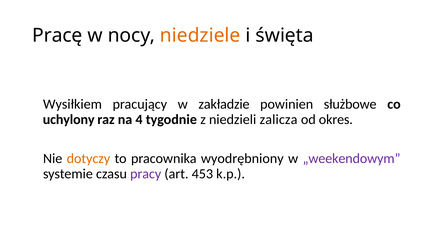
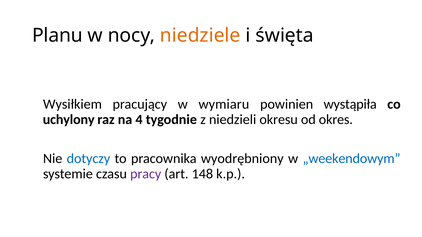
Pracę: Pracę -> Planu (57, 35)
zakładzie: zakładzie -> wymiaru (224, 105)
służbowe: służbowe -> wystąpiła (350, 105)
zalicza: zalicza -> okresu (279, 120)
dotyczy colour: orange -> blue (88, 159)
„weekendowym colour: purple -> blue (352, 159)
453: 453 -> 148 (202, 174)
